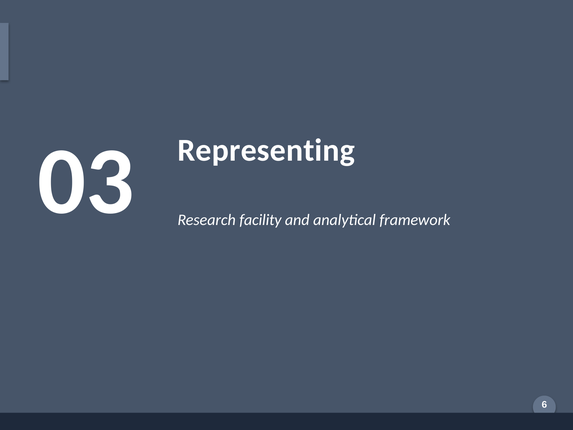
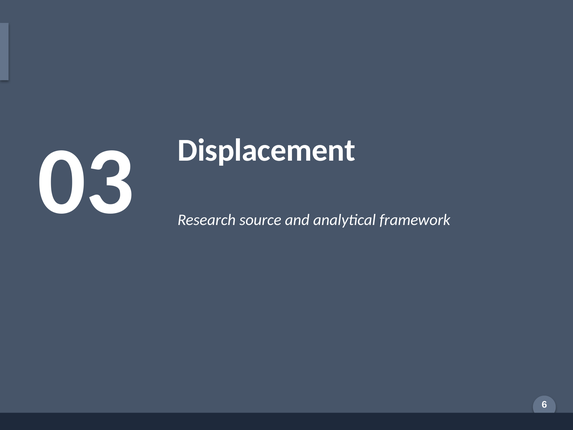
Representing: Representing -> Displacement (266, 150)
facility: facility -> source (260, 220)
